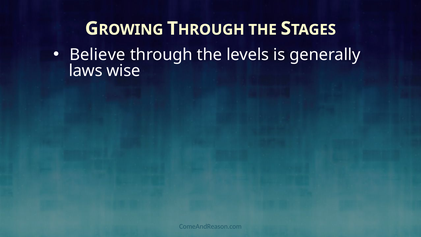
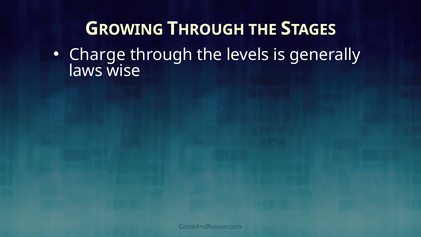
Believe: Believe -> Charge (97, 55)
